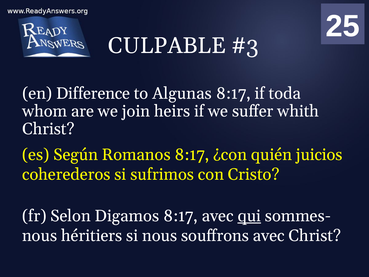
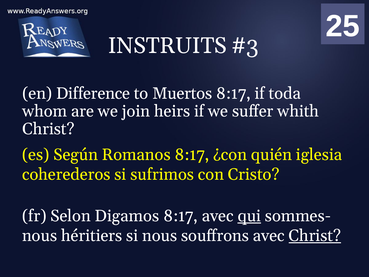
CULPABLE: CULPABLE -> INSTRUITS (167, 46)
Algunas: Algunas -> Muertos (182, 93)
juicios: juicios -> iglesia (319, 155)
Christ underline: none -> present (315, 235)
